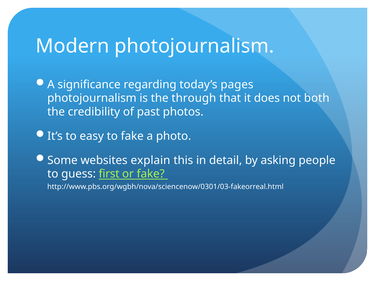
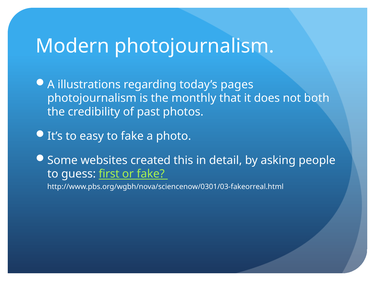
significance: significance -> illustrations (89, 85)
through: through -> monthly (194, 98)
explain: explain -> created (151, 160)
